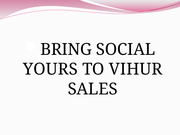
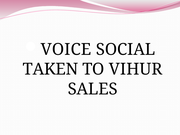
BRING: BRING -> VOICE (66, 49)
YOURS: YOURS -> TAKEN (50, 69)
